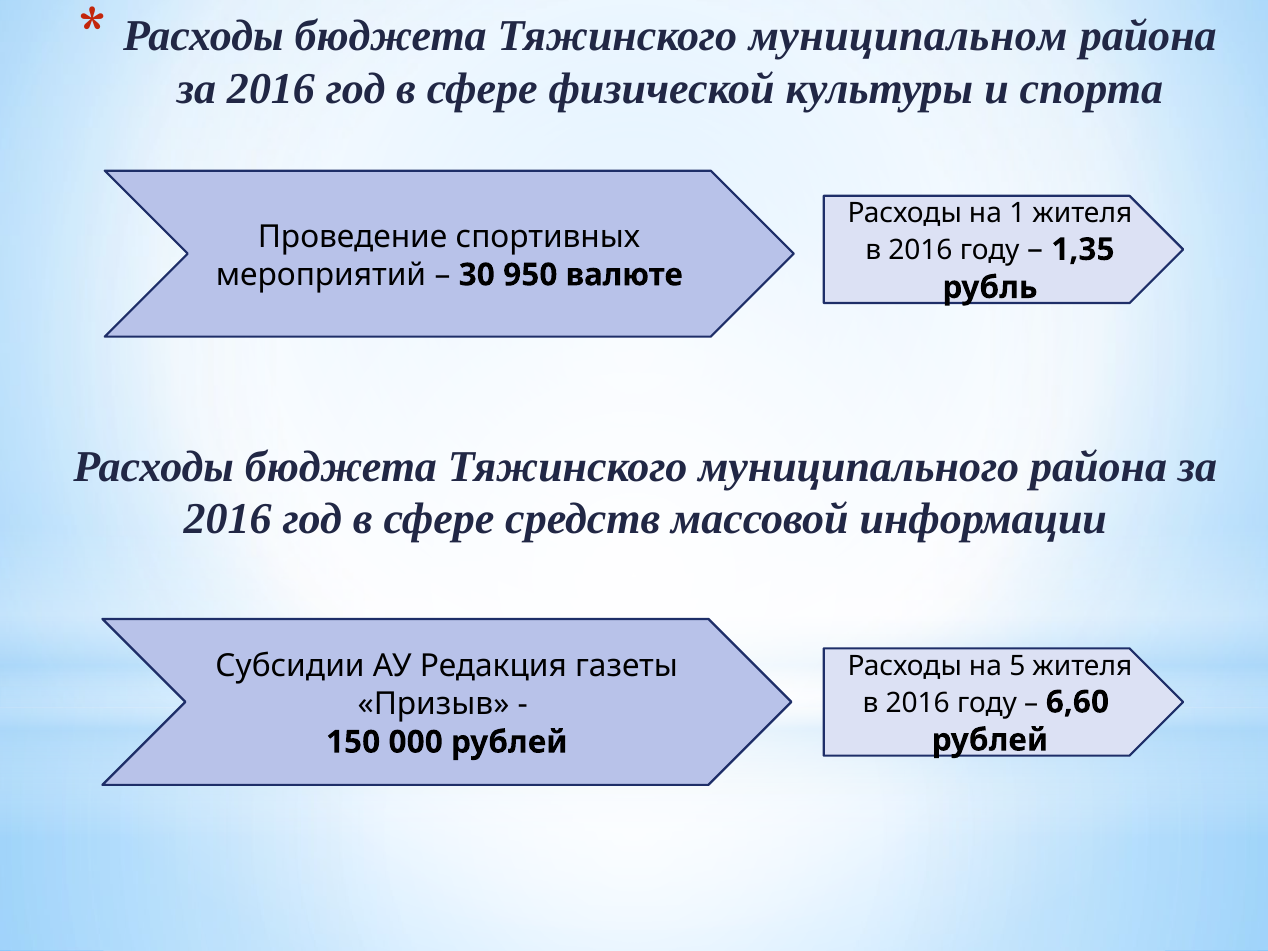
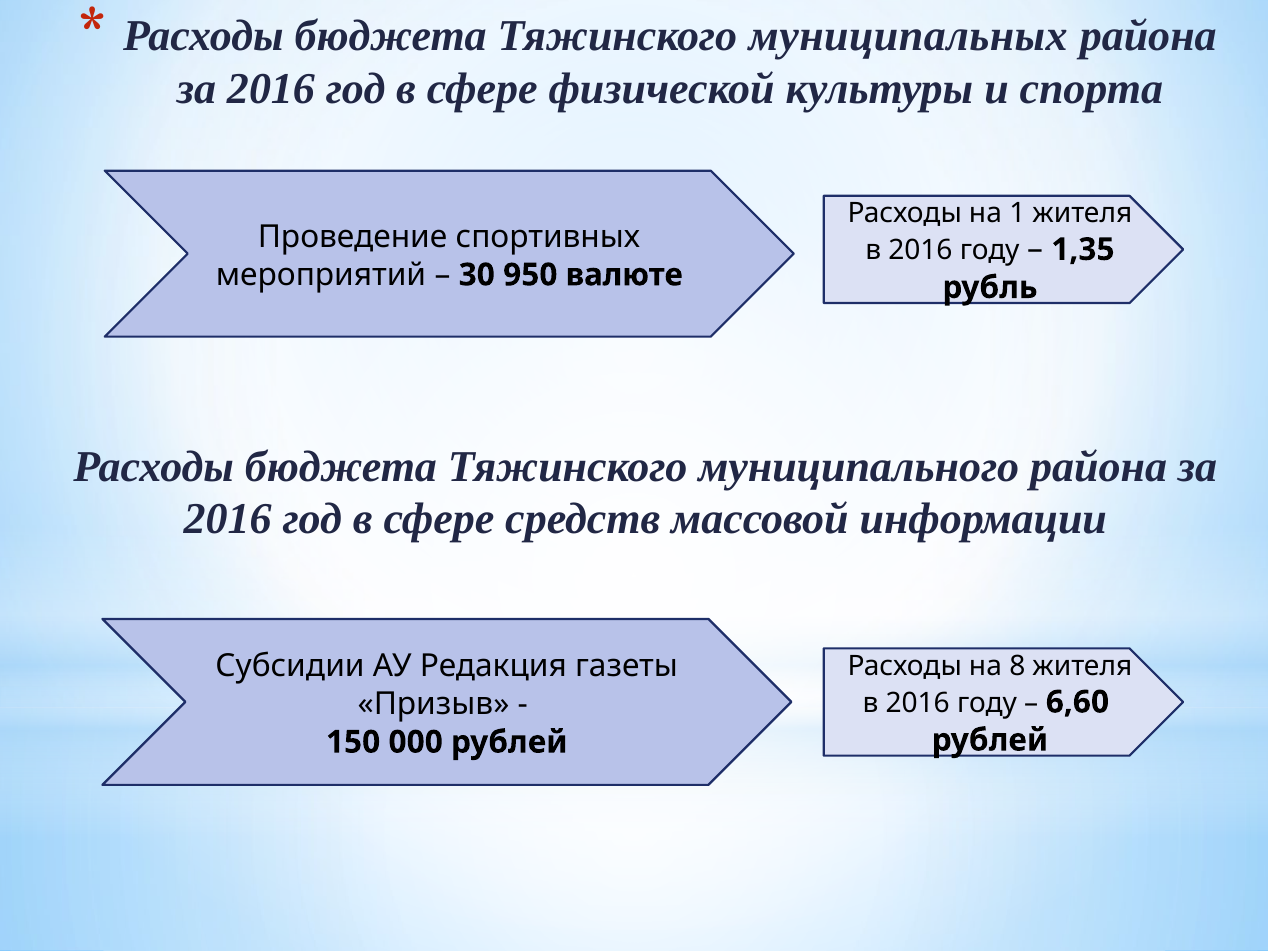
муниципальном: муниципальном -> муниципальных (908, 36)
5: 5 -> 8 (1017, 666)
